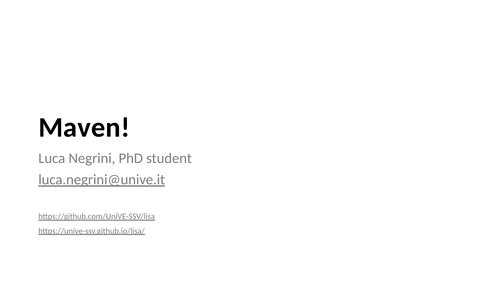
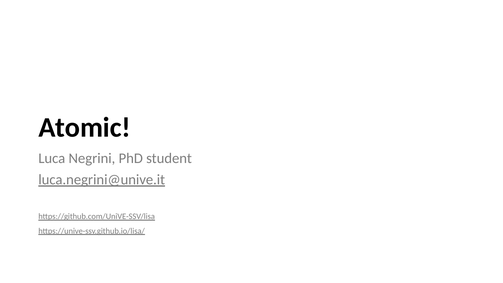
Maven: Maven -> Atomic (84, 127)
